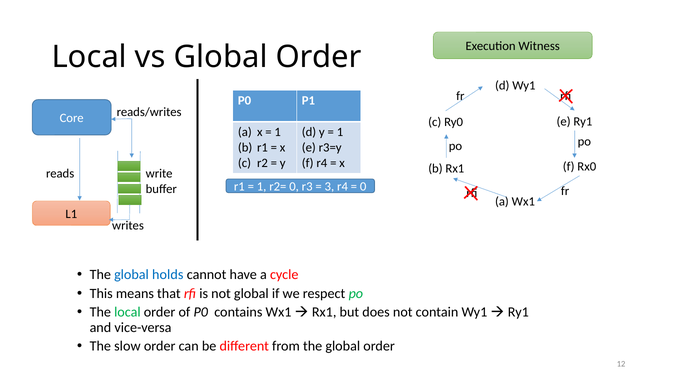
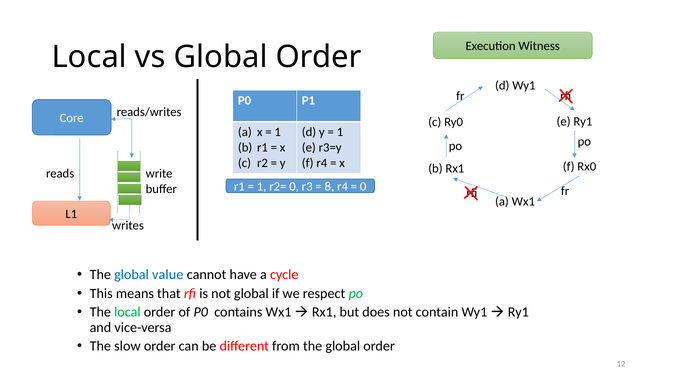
3: 3 -> 8 (329, 187)
holds: holds -> value (168, 275)
